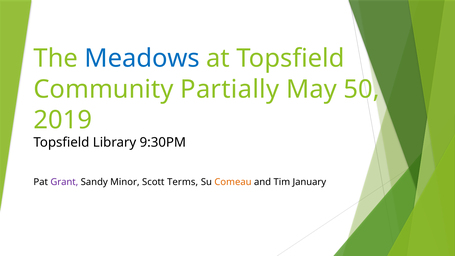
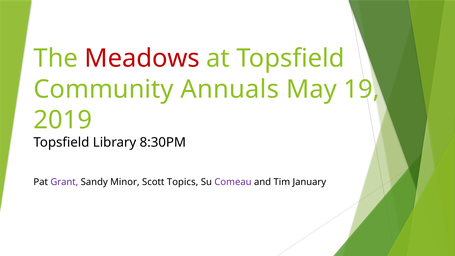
Meadows colour: blue -> red (142, 59)
Partially: Partially -> Annuals (230, 89)
50: 50 -> 19 (362, 89)
9:30PM: 9:30PM -> 8:30PM (163, 142)
Terms: Terms -> Topics (183, 182)
Comeau colour: orange -> purple (233, 182)
